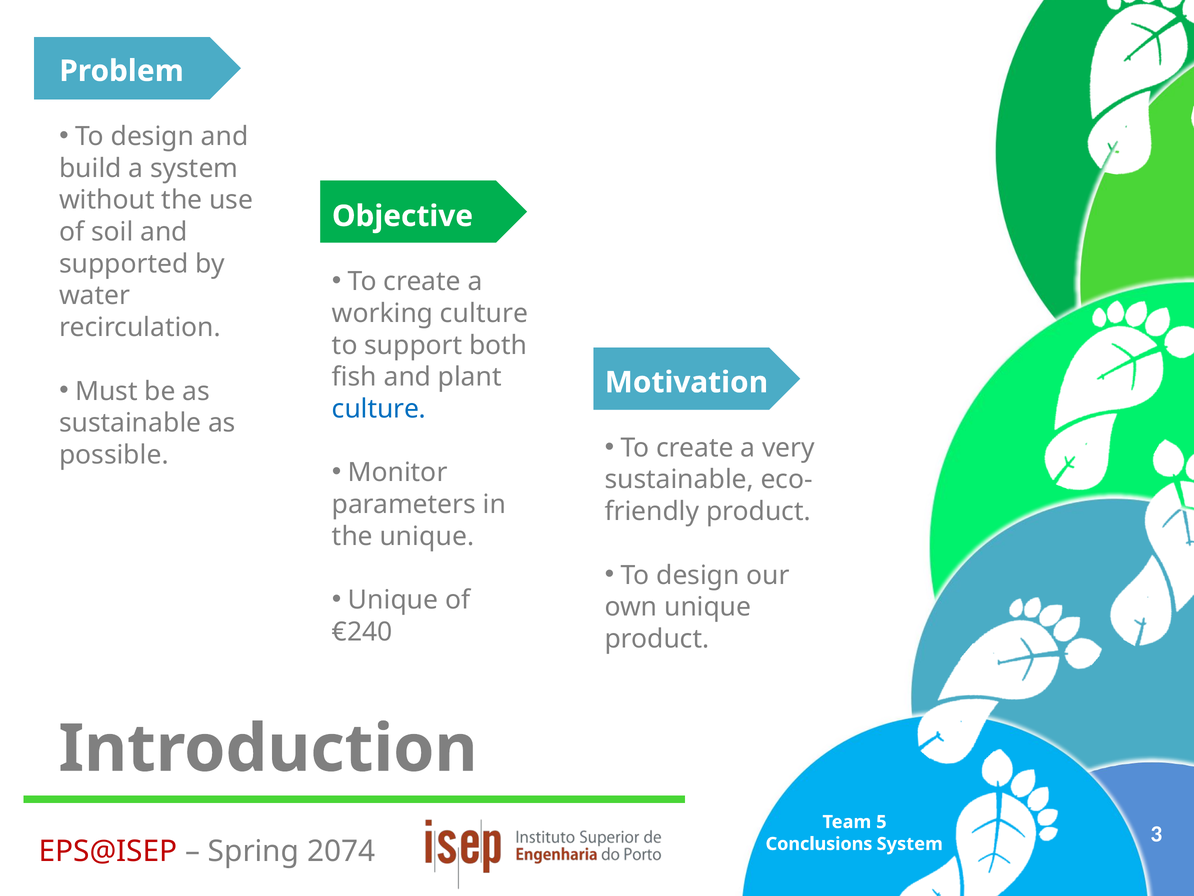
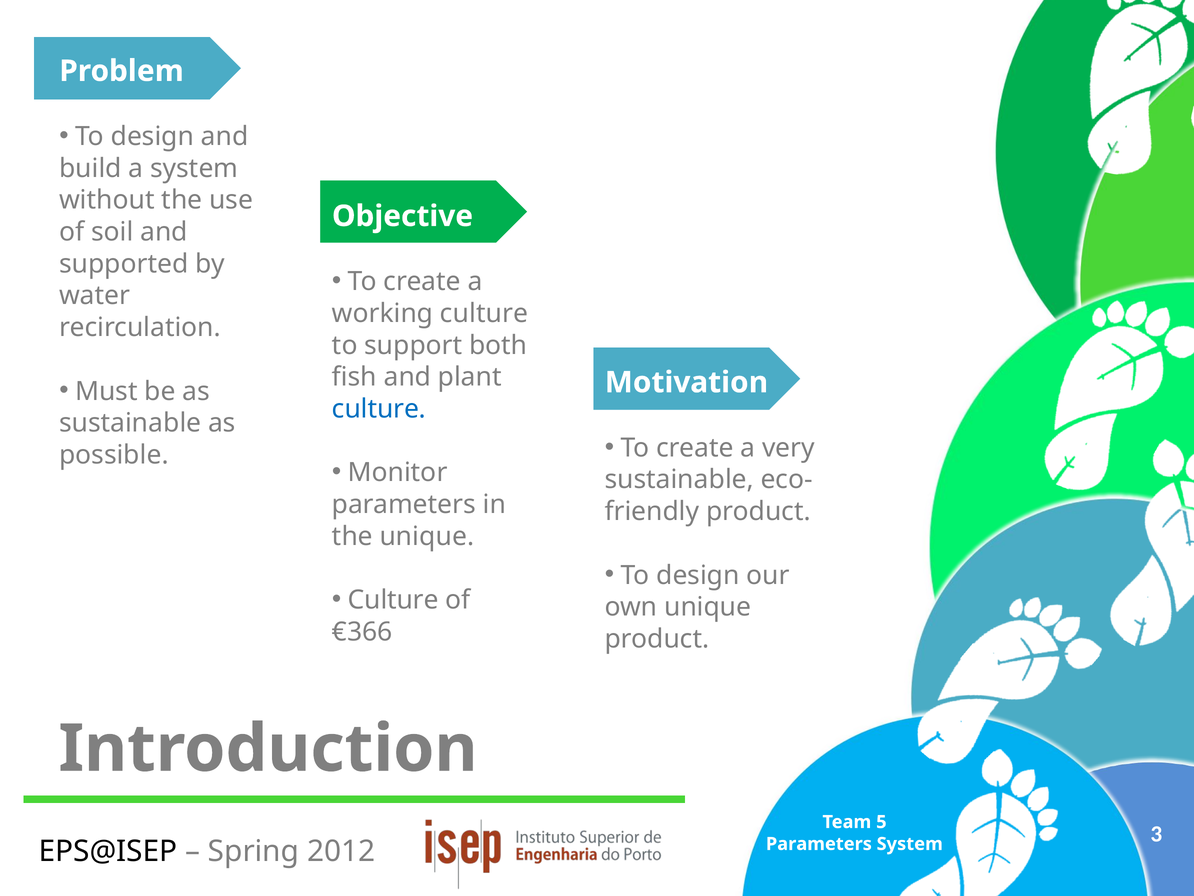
Unique: Unique -> Culture (393, 600)
€240: €240 -> €366 (362, 632)
Conclusions: Conclusions -> Parameters (819, 844)
EPS@ISEP colour: red -> black (108, 851)
2074: 2074 -> 2012 (341, 851)
